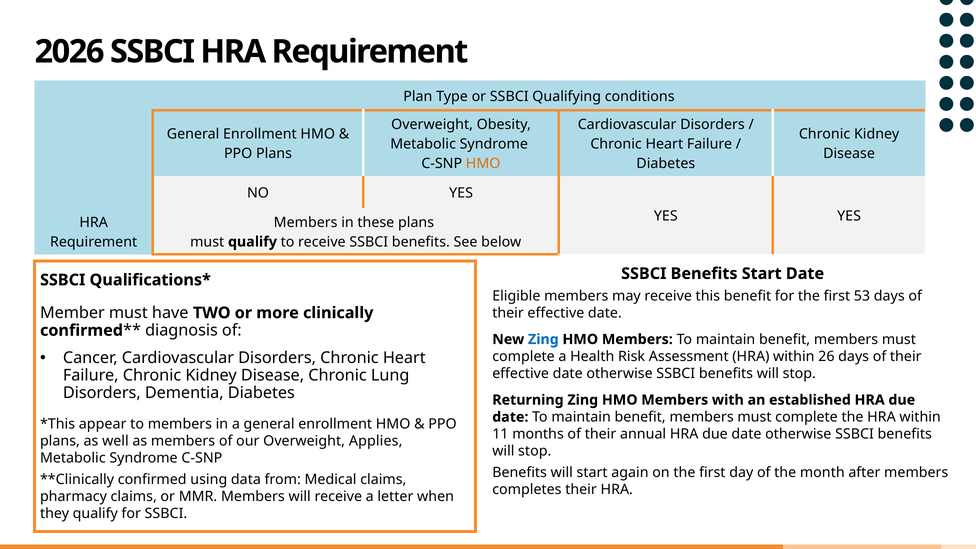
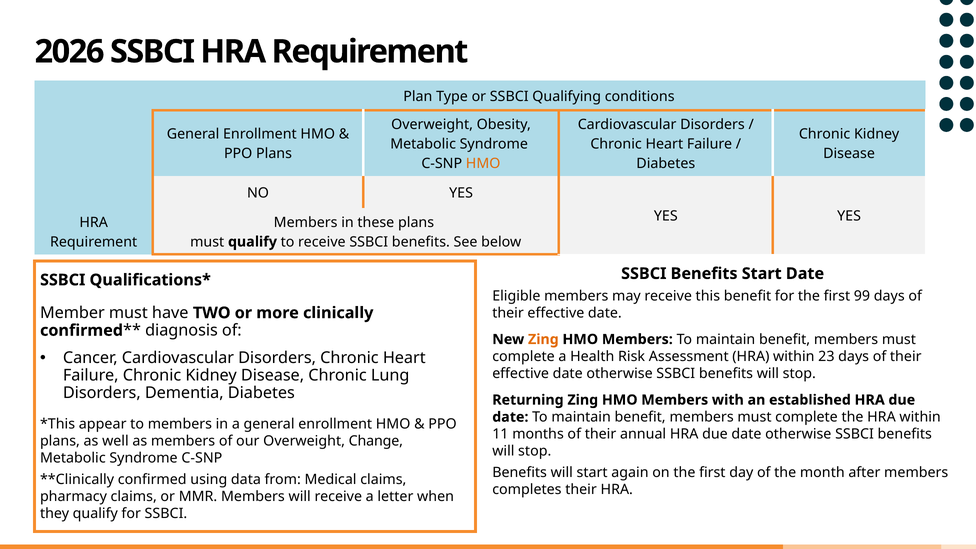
53: 53 -> 99 (862, 296)
Zing colour: blue -> orange (543, 339)
26: 26 -> 23 (826, 356)
Applies: Applies -> Change (376, 441)
